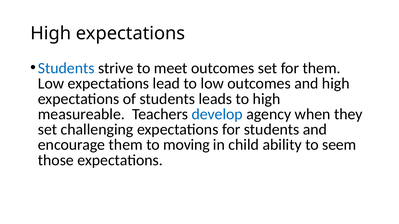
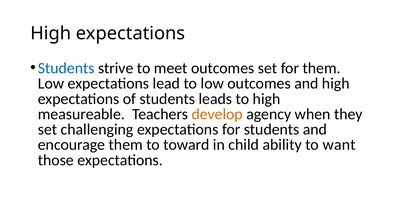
develop colour: blue -> orange (217, 114)
moving: moving -> toward (186, 145)
seem: seem -> want (339, 145)
